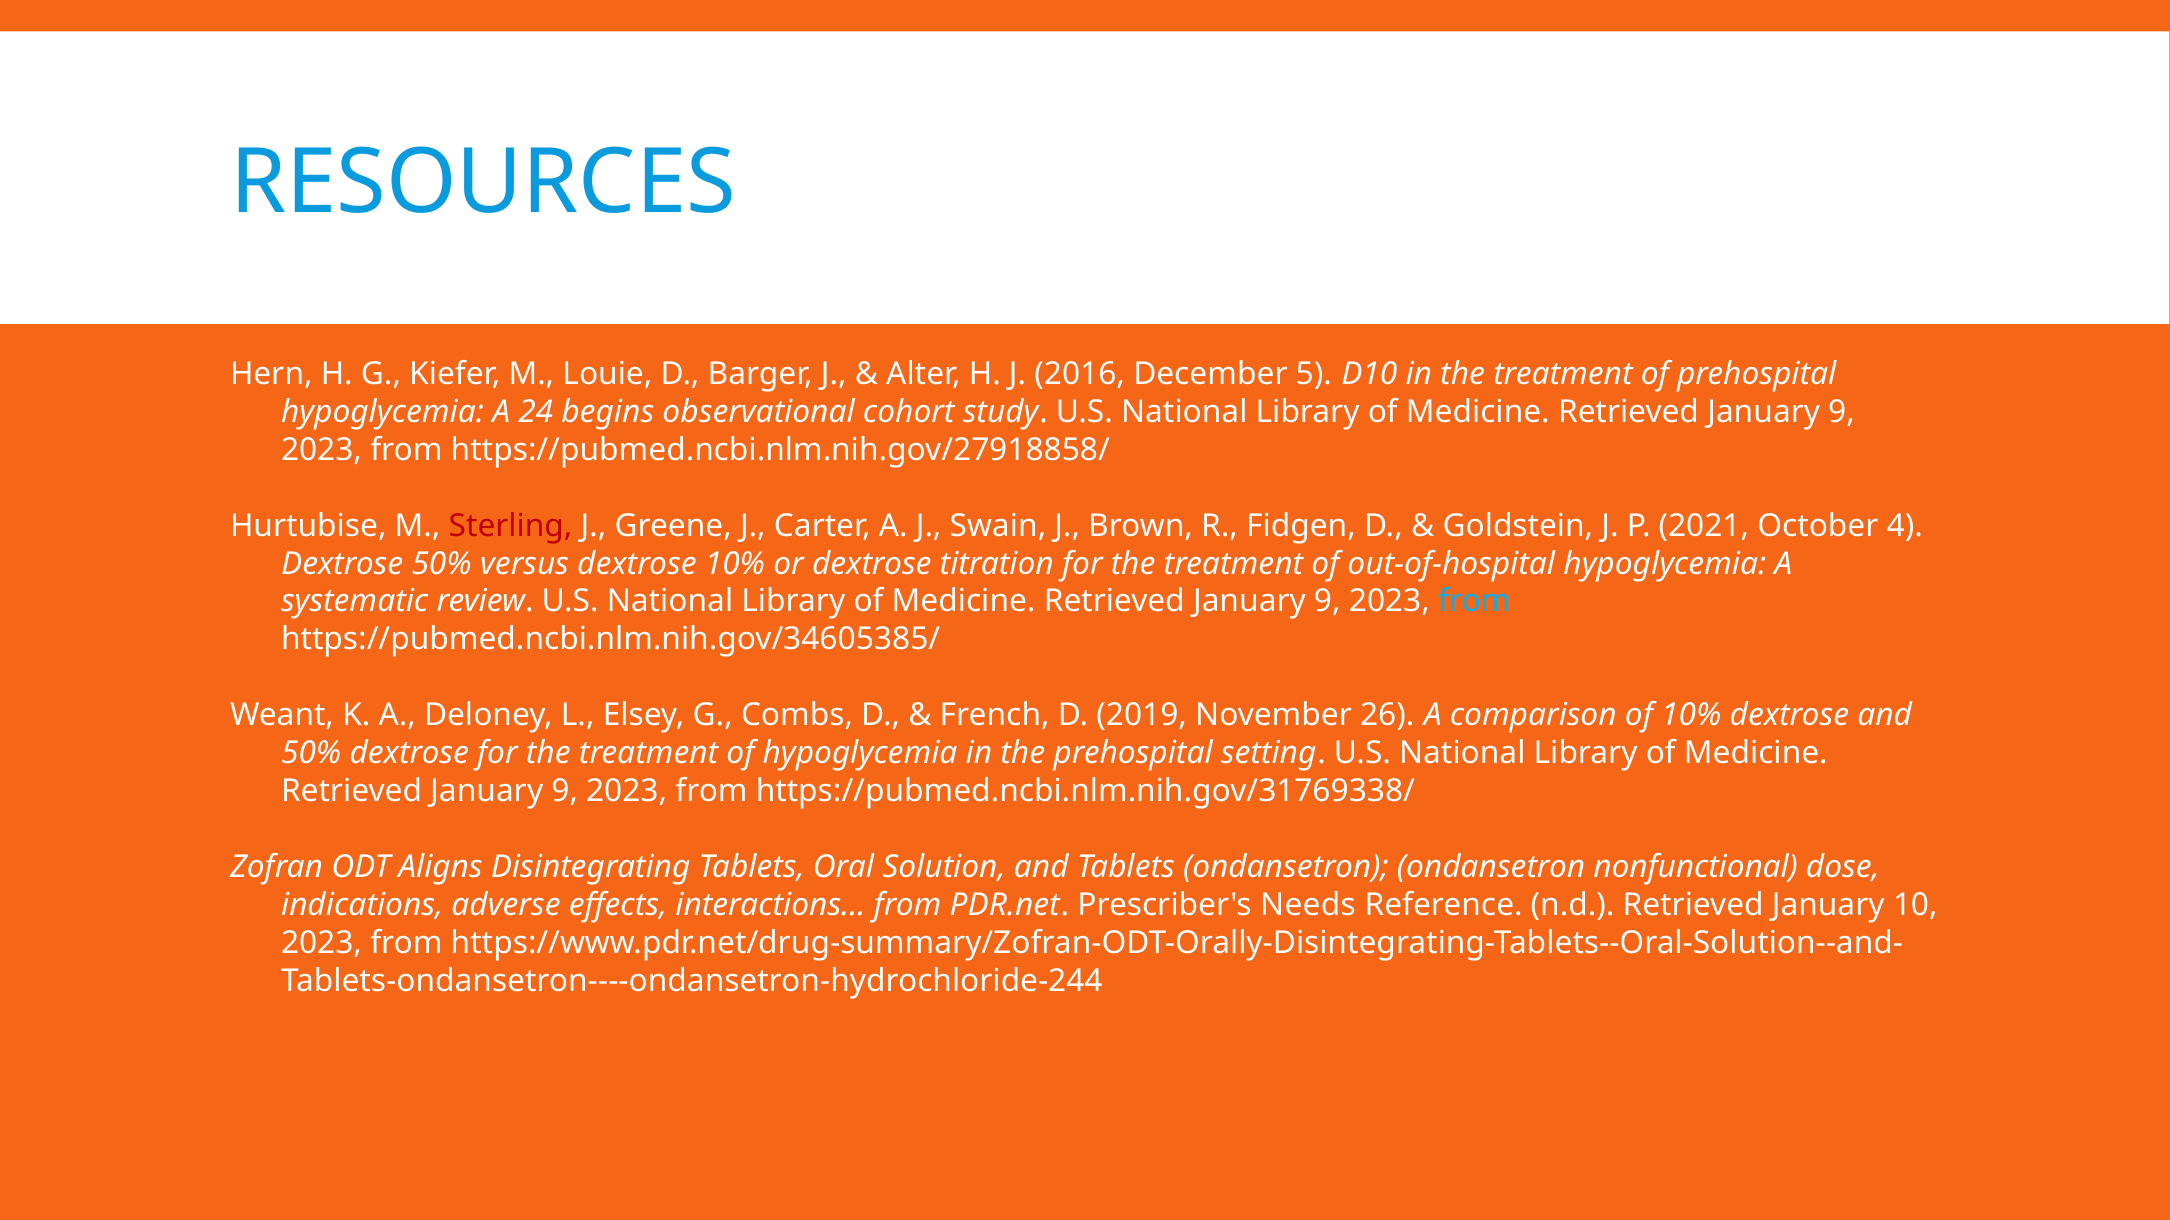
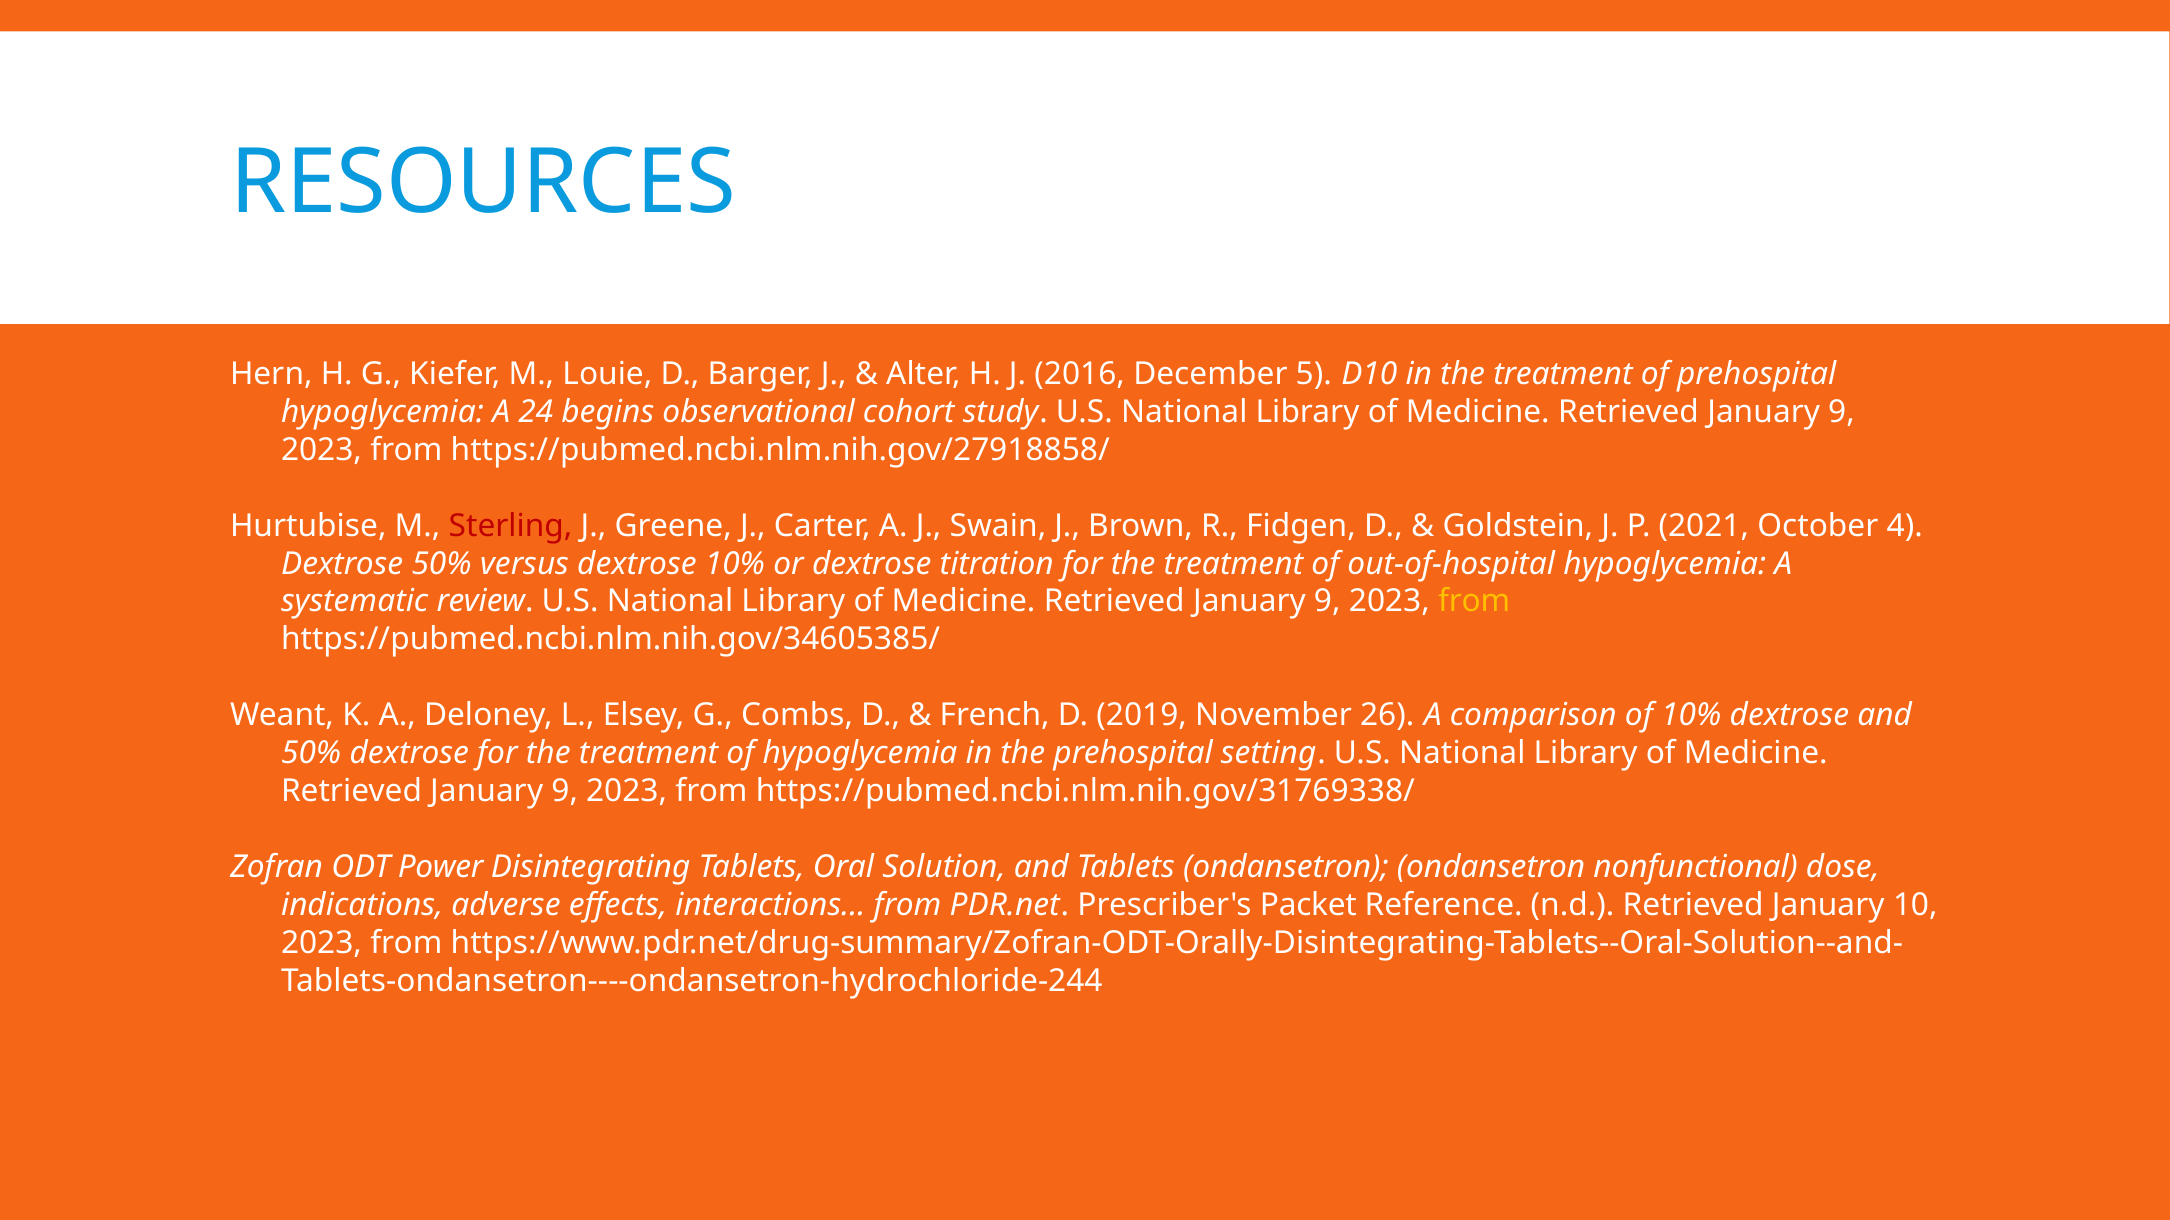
from colour: light blue -> yellow (1474, 602)
Aligns: Aligns -> Power (441, 868)
Needs: Needs -> Packet (1308, 906)
